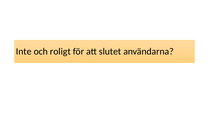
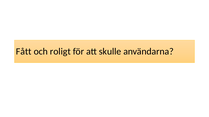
Inte: Inte -> Fått (24, 52)
slutet: slutet -> skulle (110, 52)
